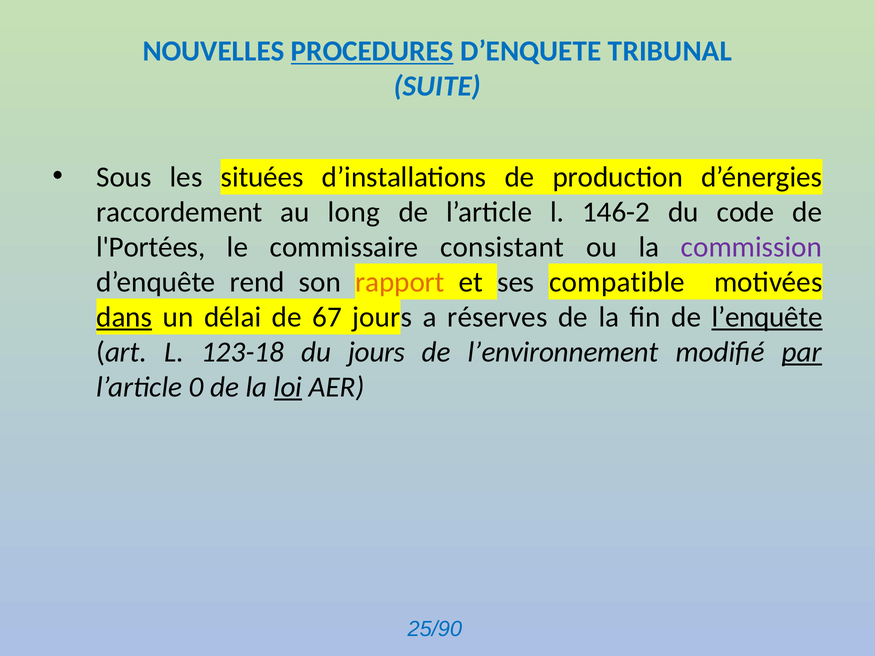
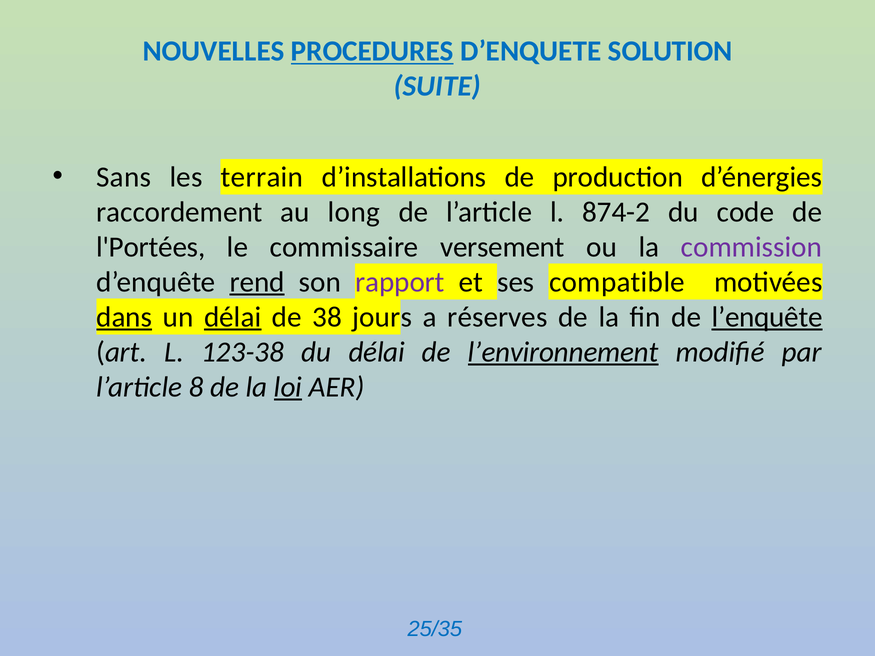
TRIBUNAL: TRIBUNAL -> SOLUTION (670, 51)
Sous: Sous -> Sans (124, 177)
situées: situées -> terrain (262, 177)
146-2: 146-2 -> 874-2 (616, 212)
consistant: consistant -> versement (502, 247)
rend underline: none -> present (257, 282)
rapport colour: orange -> purple (400, 282)
délai underline: none -> present (233, 317)
67: 67 -> 38 (327, 317)
123-18: 123-18 -> 123-38 (243, 352)
du jours: jours -> délai (377, 352)
l’environnement underline: none -> present (563, 352)
par underline: present -> none (802, 352)
0: 0 -> 8 (196, 387)
25/90: 25/90 -> 25/35 (435, 629)
